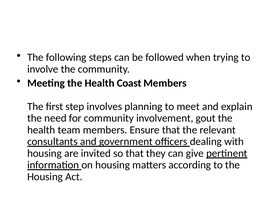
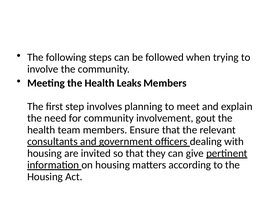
Coast: Coast -> Leaks (129, 83)
